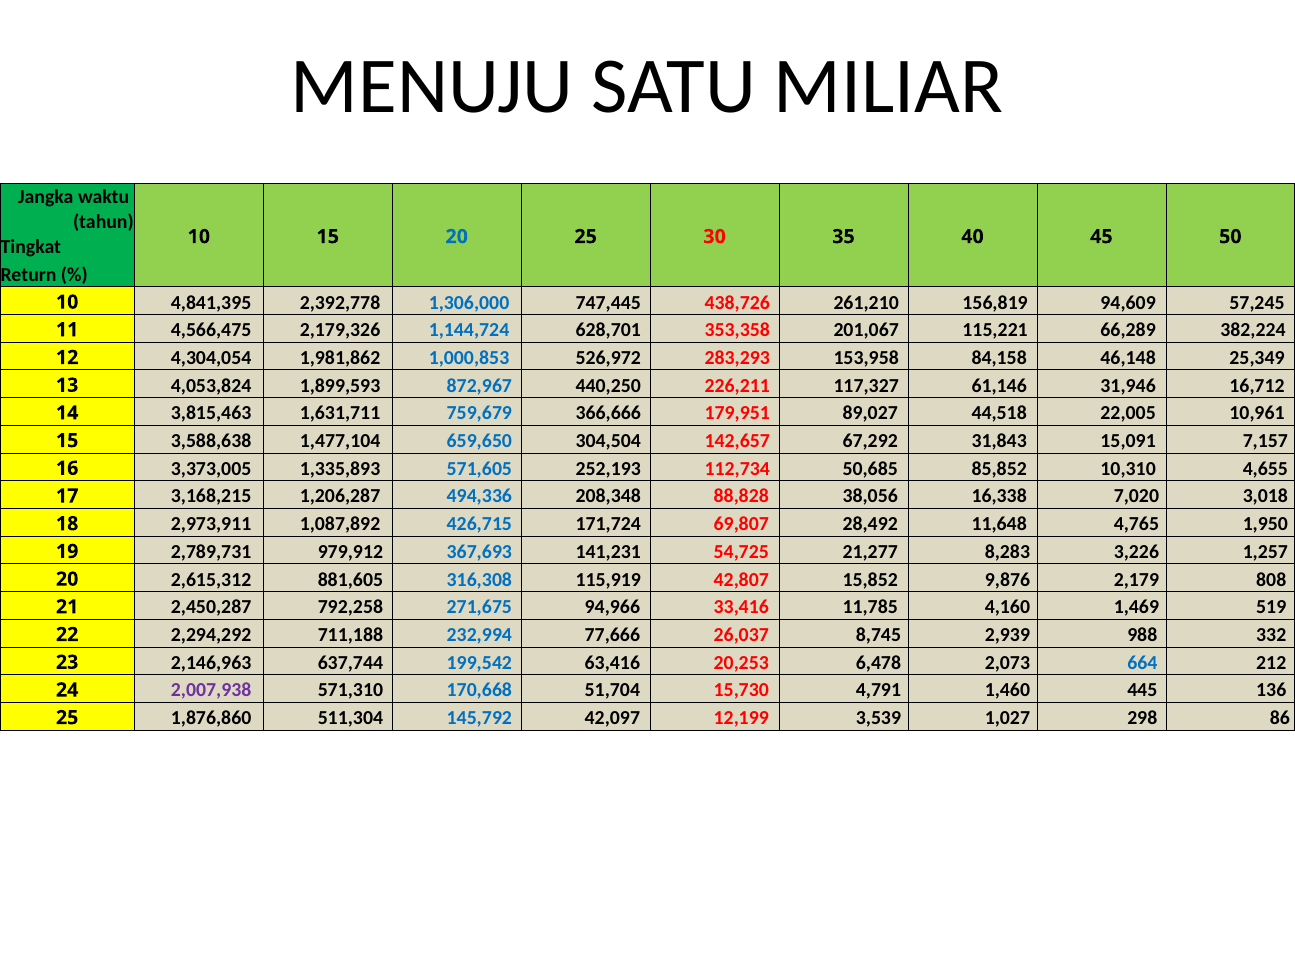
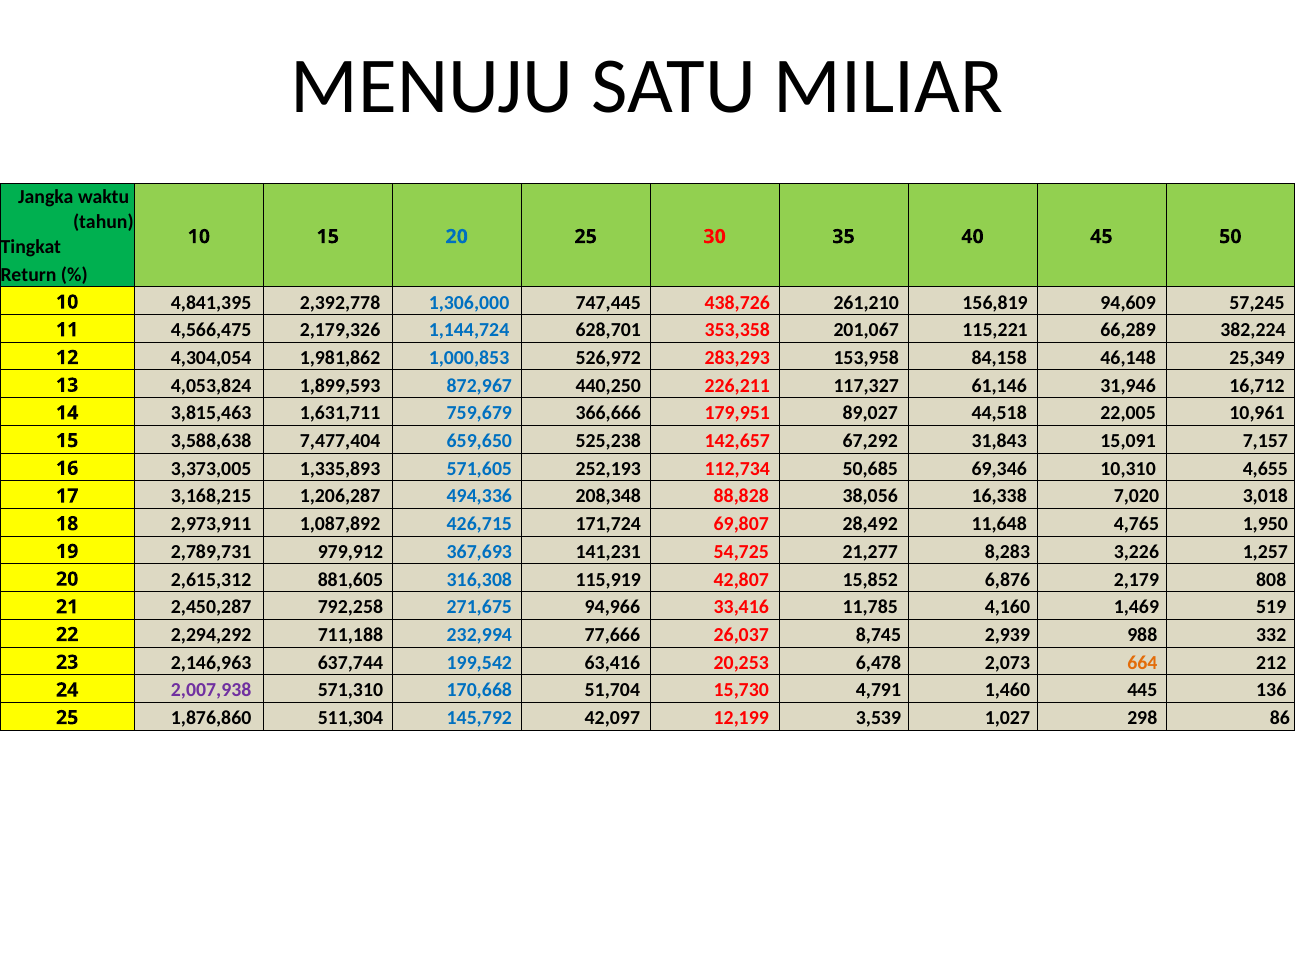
1,477,104: 1,477,104 -> 7,477,404 (340, 441)
304,504: 304,504 -> 525,238 (608, 441)
85,852: 85,852 -> 69,346 (999, 468)
9,876: 9,876 -> 6,876 (1007, 579)
664 colour: blue -> orange (1142, 662)
